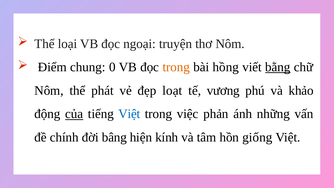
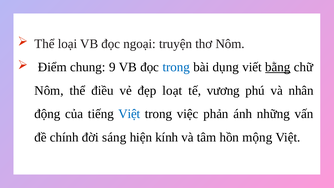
0: 0 -> 9 (112, 67)
trong colour: orange -> blue (176, 67)
hồng: hồng -> dụng (226, 67)
phát: phát -> điều (102, 90)
khảo: khảo -> nhân (301, 90)
của underline: present -> none (74, 114)
bâng: bâng -> sáng (114, 137)
giống: giống -> mộng (257, 137)
